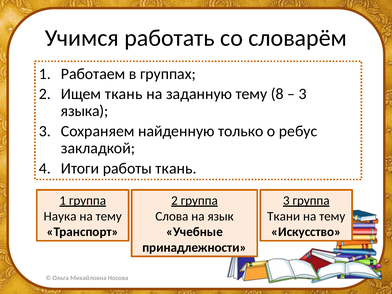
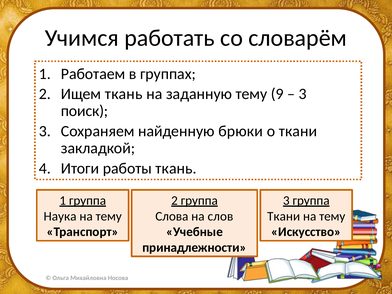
8: 8 -> 9 (277, 94)
языка: языка -> поиск (85, 111)
только: только -> брюки (241, 131)
о ребус: ребус -> ткани (298, 131)
язык: язык -> слов (220, 216)
